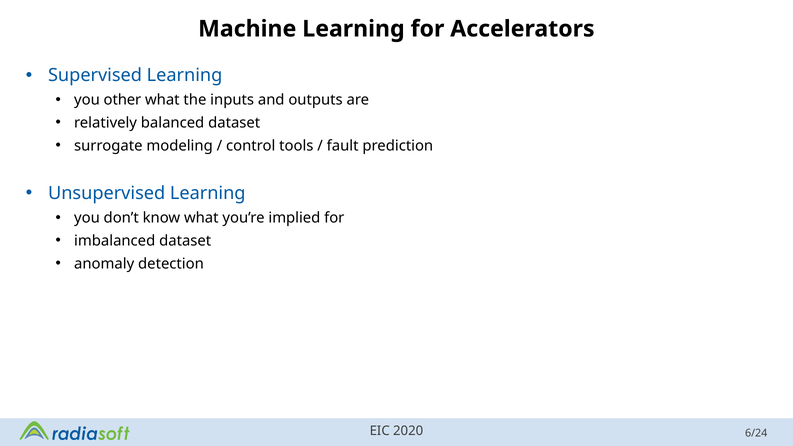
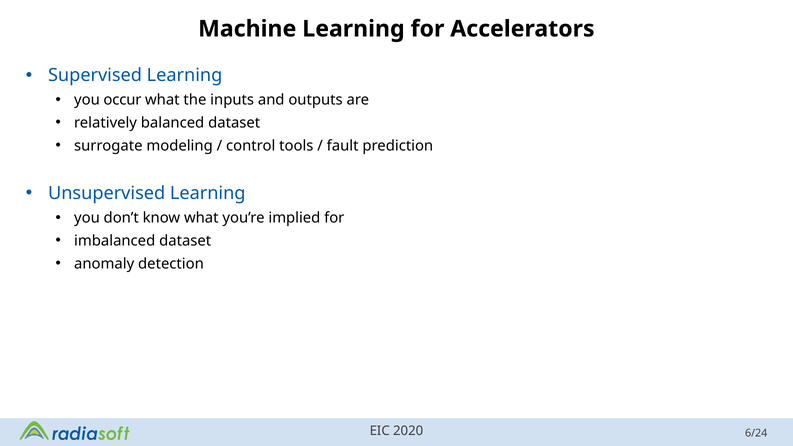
other: other -> occur (122, 100)
